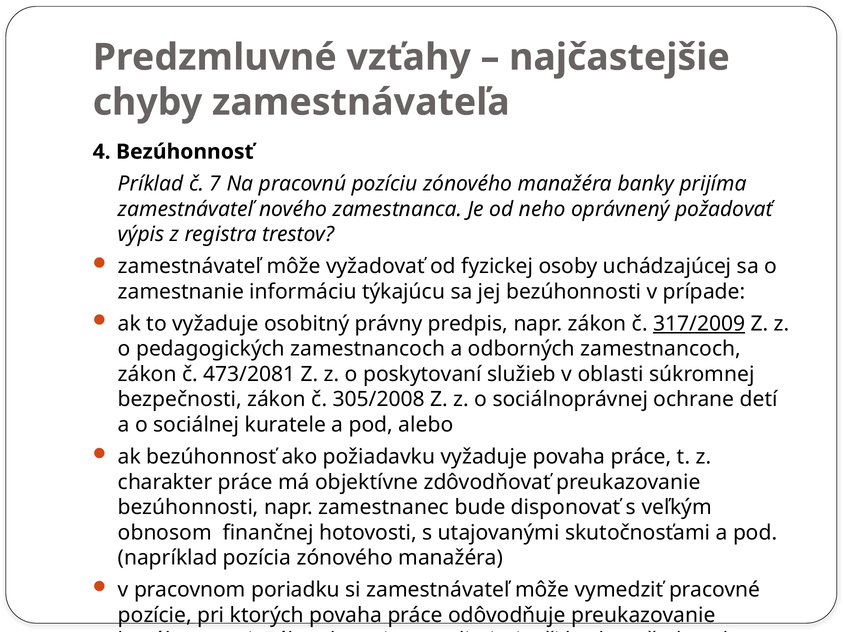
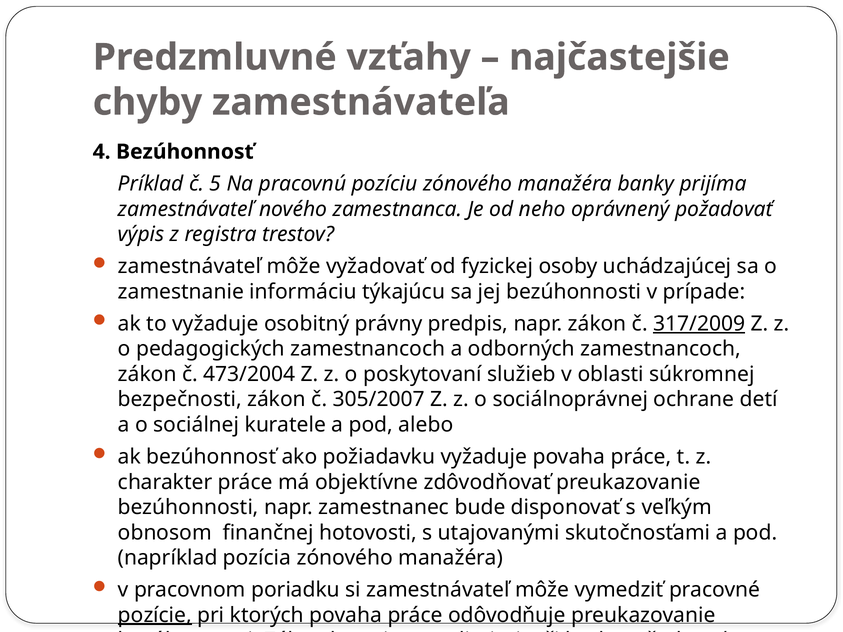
7: 7 -> 5 (215, 184)
473/2081: 473/2081 -> 473/2004 (249, 374)
305/2008: 305/2008 -> 305/2007 (379, 400)
pozície underline: none -> present (155, 615)
